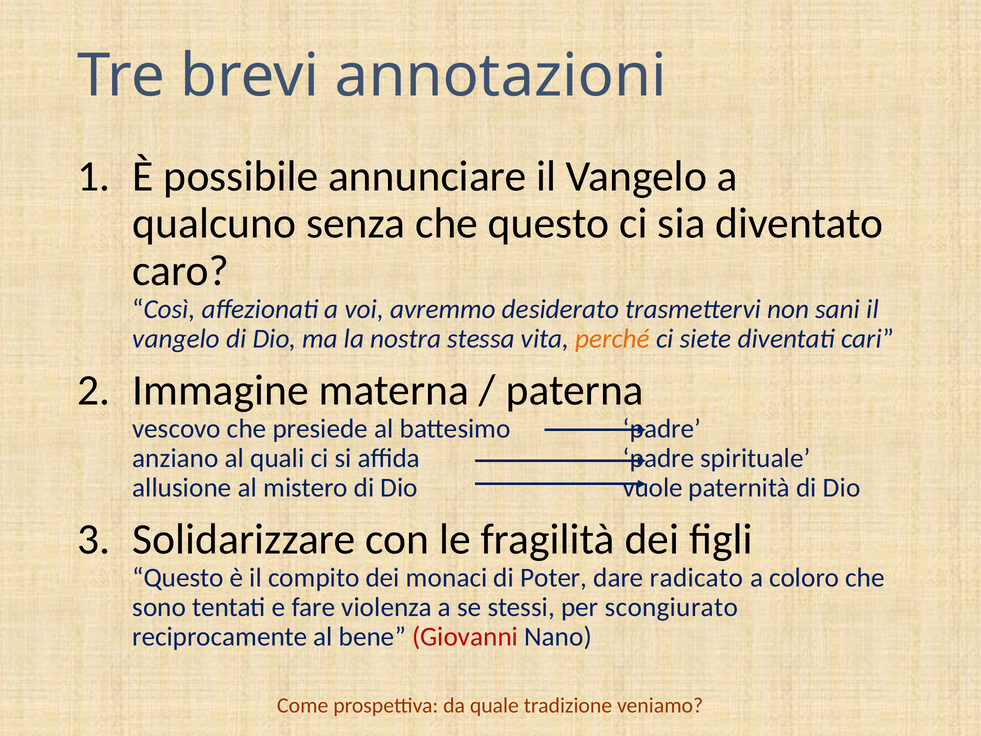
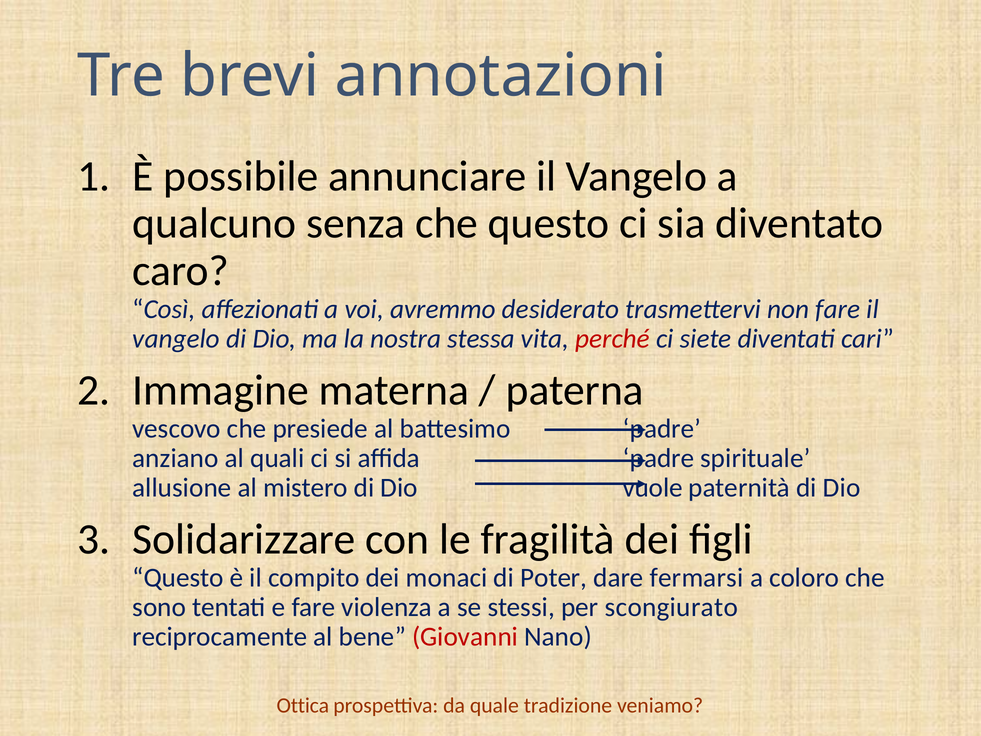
non sani: sani -> fare (838, 309)
perché colour: orange -> red (613, 338)
radicato: radicato -> fermarsi (697, 578)
Come: Come -> Ottica (303, 705)
